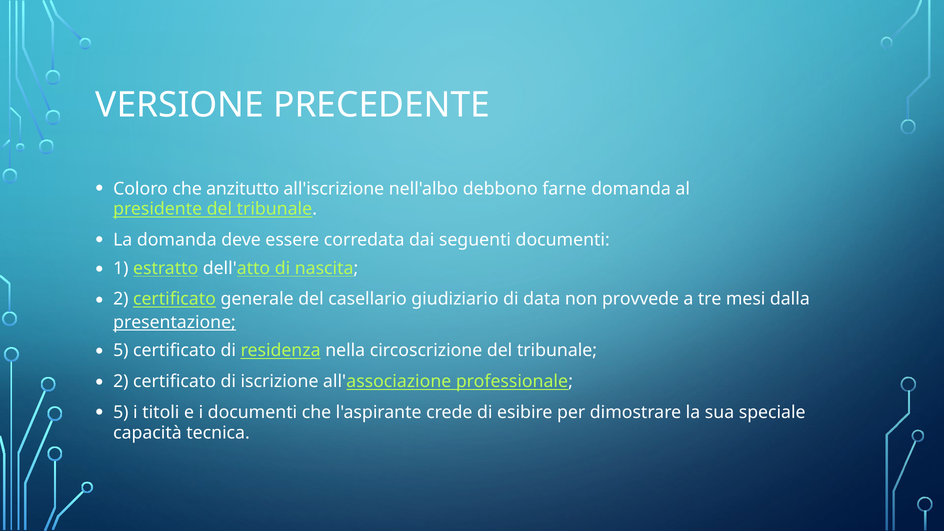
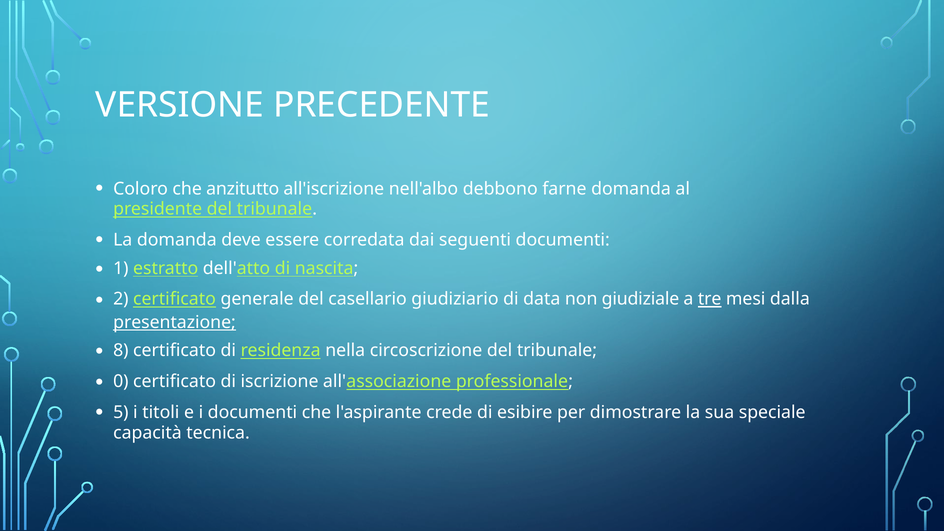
provvede: provvede -> giudiziale (640, 299)
tre underline: none -> present (710, 299)
5: 5 -> 8 (121, 350)
2: 2 -> 0 (121, 381)
